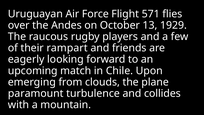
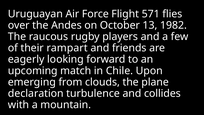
1929: 1929 -> 1982 (174, 25)
paramount: paramount -> declaration (36, 93)
